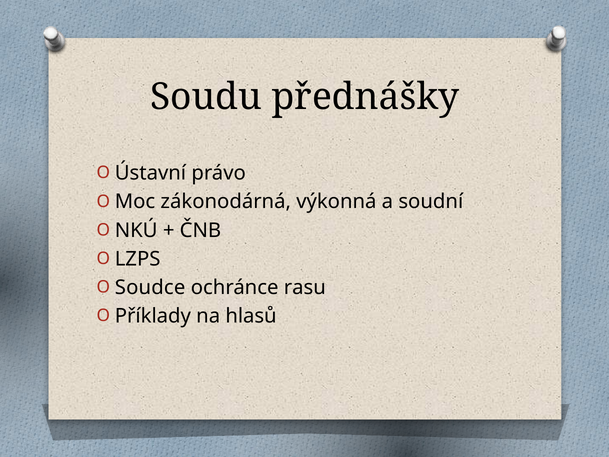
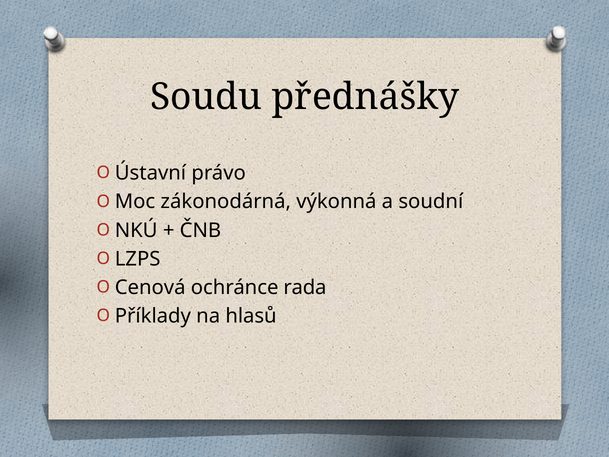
Soudce: Soudce -> Cenová (150, 287)
rasu: rasu -> rada (305, 287)
